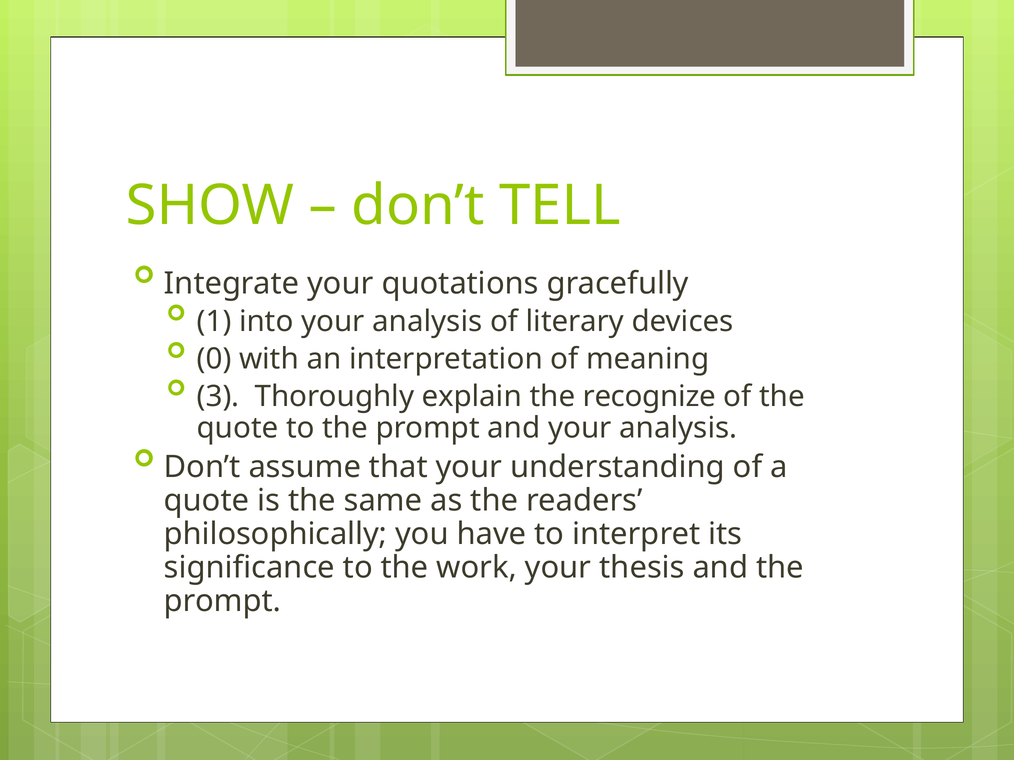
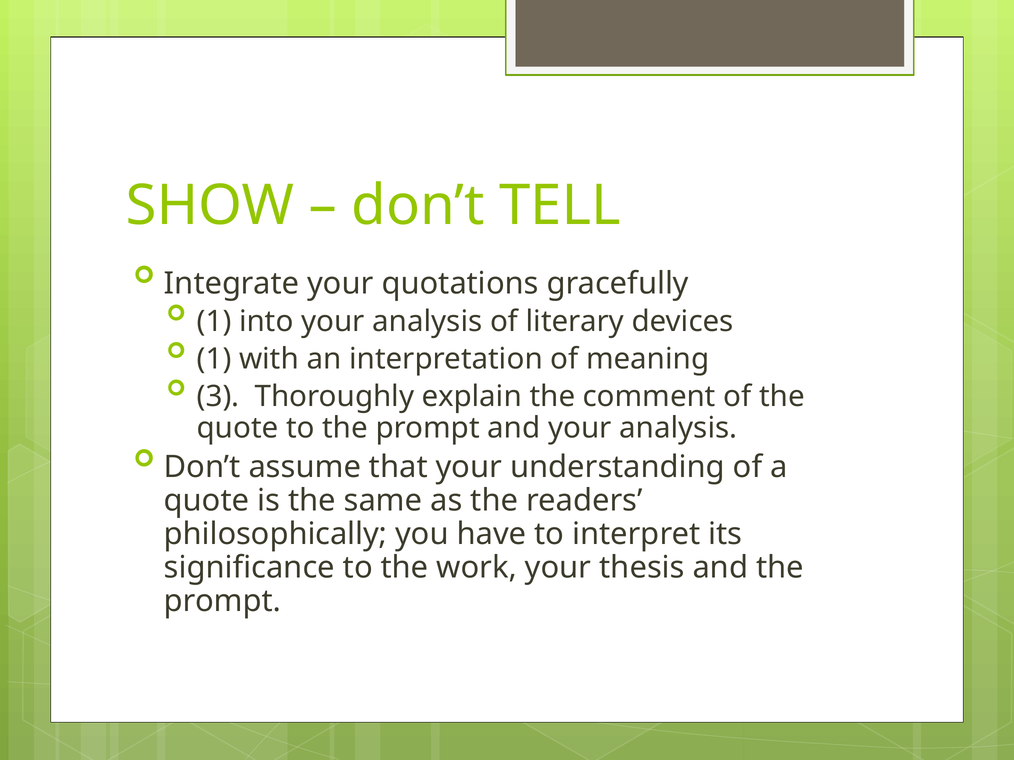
0: 0 -> 1 (214, 359)
recognize: recognize -> comment (649, 397)
